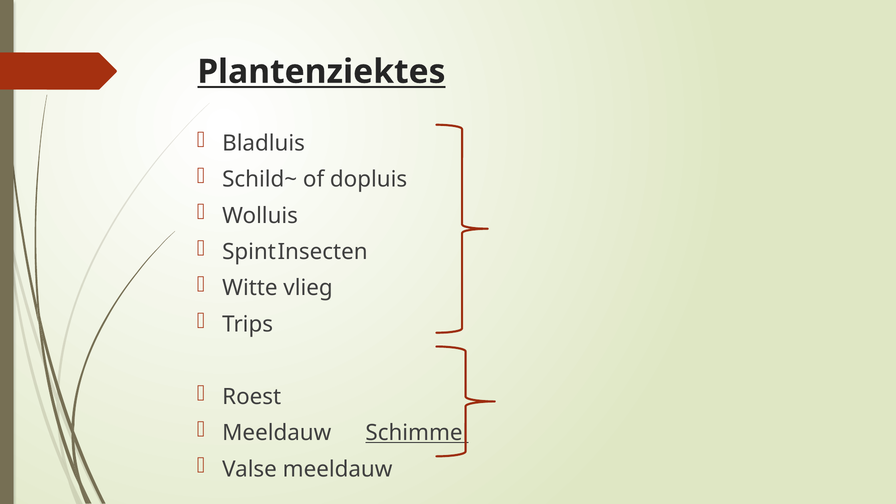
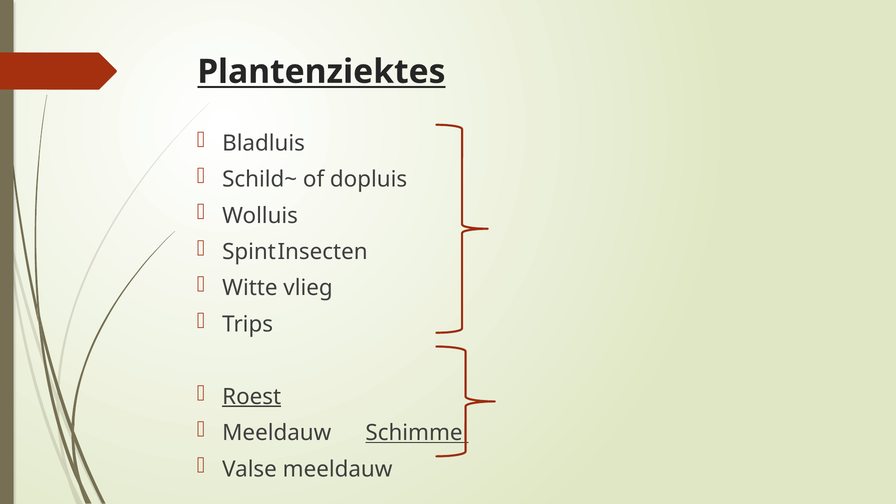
Roest underline: none -> present (252, 397)
